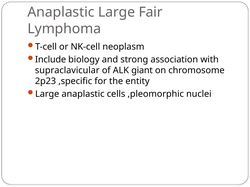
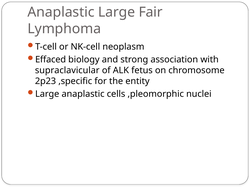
Include: Include -> Effaced (51, 60)
giant: giant -> fetus (142, 71)
